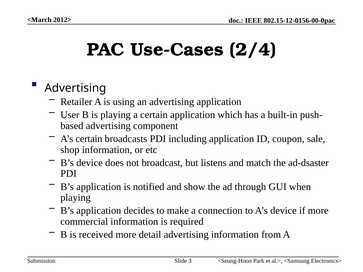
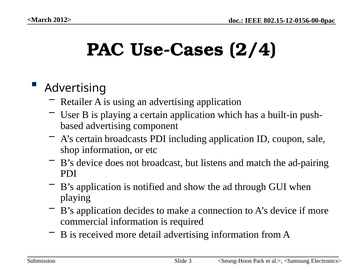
ad-dsaster: ad-dsaster -> ad-pairing (308, 163)
